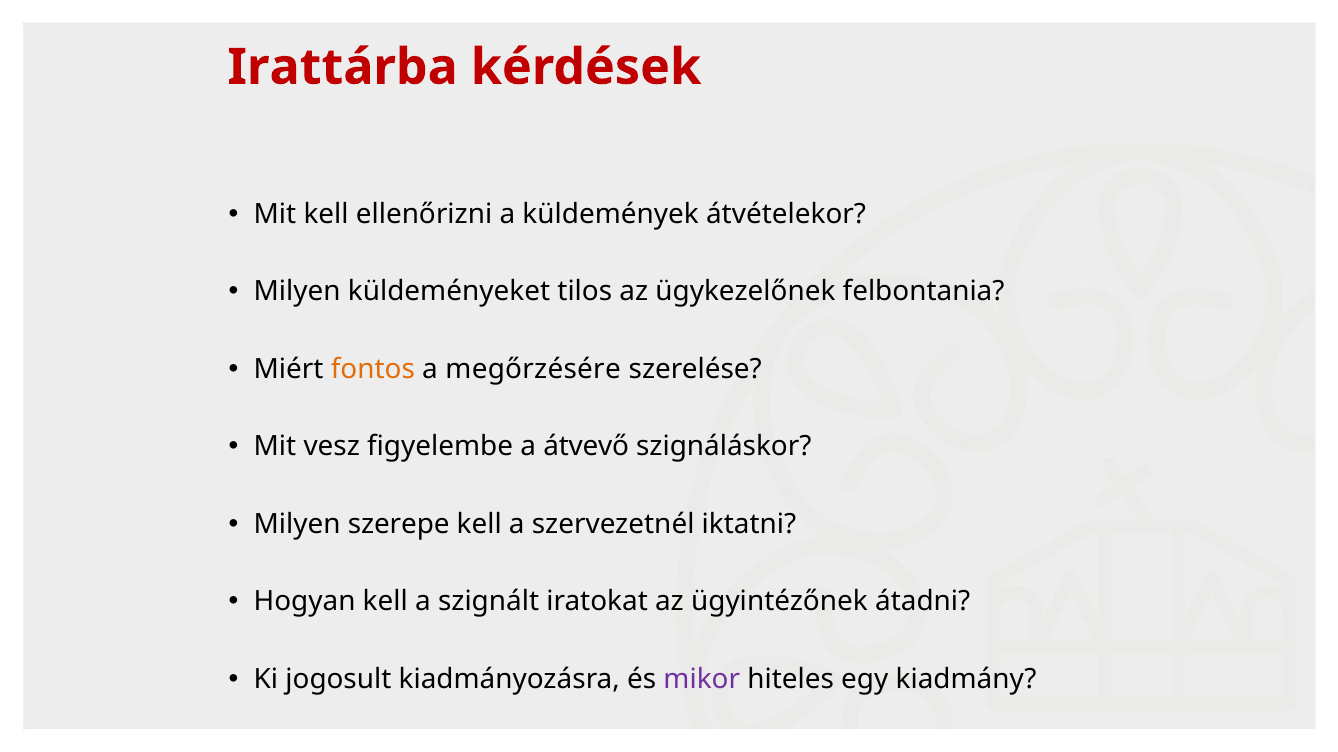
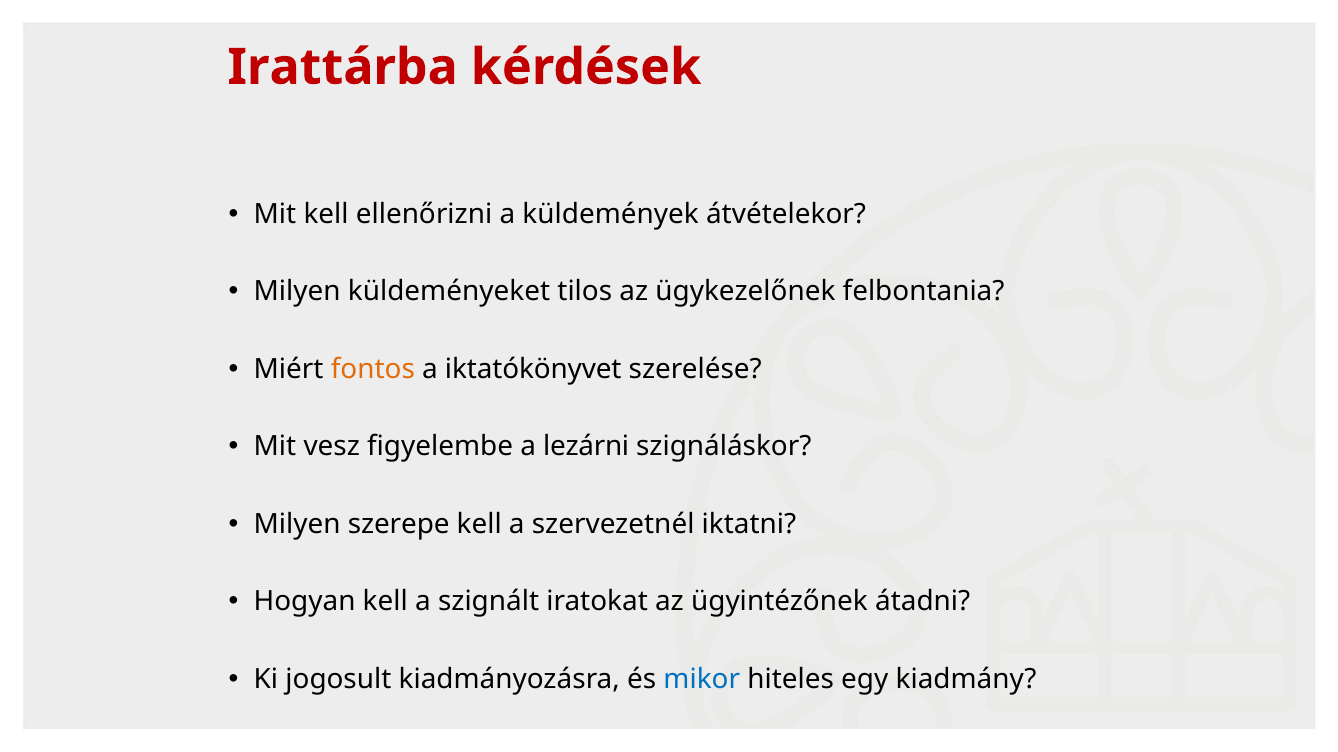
megőrzésére: megőrzésére -> iktatókönyvet (533, 370)
átvevő: átvevő -> lezárni (586, 447)
mikor colour: purple -> blue (702, 680)
